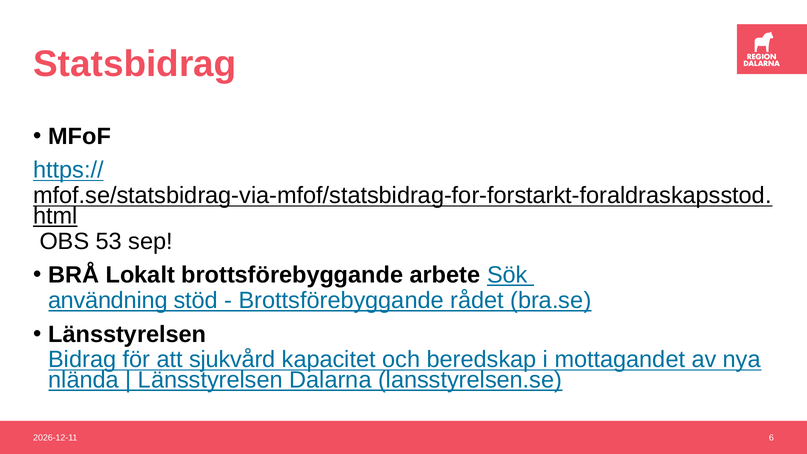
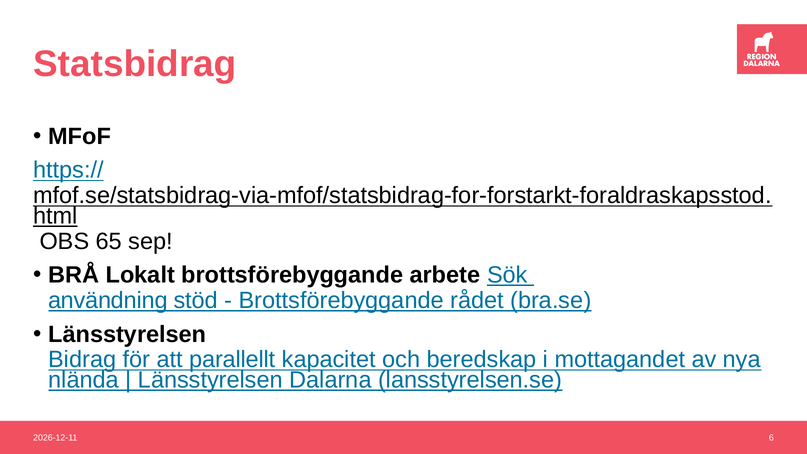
53: 53 -> 65 (109, 241)
sjukvård: sjukvård -> parallellt (232, 360)
